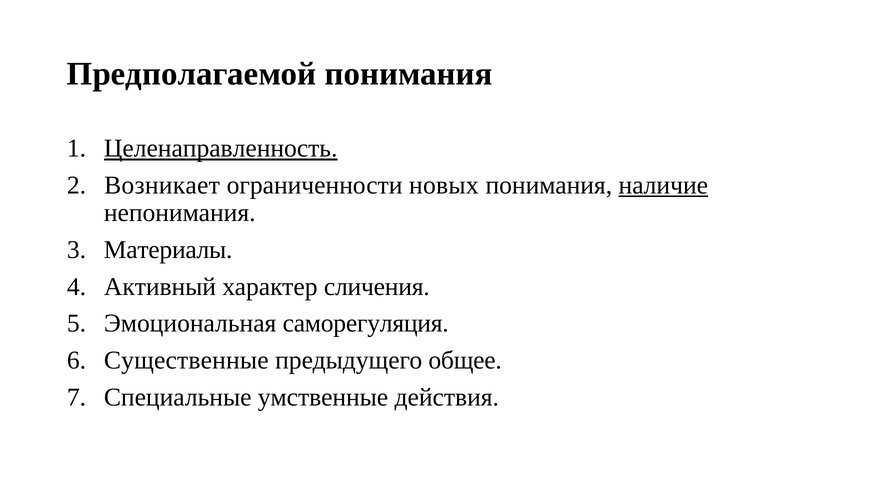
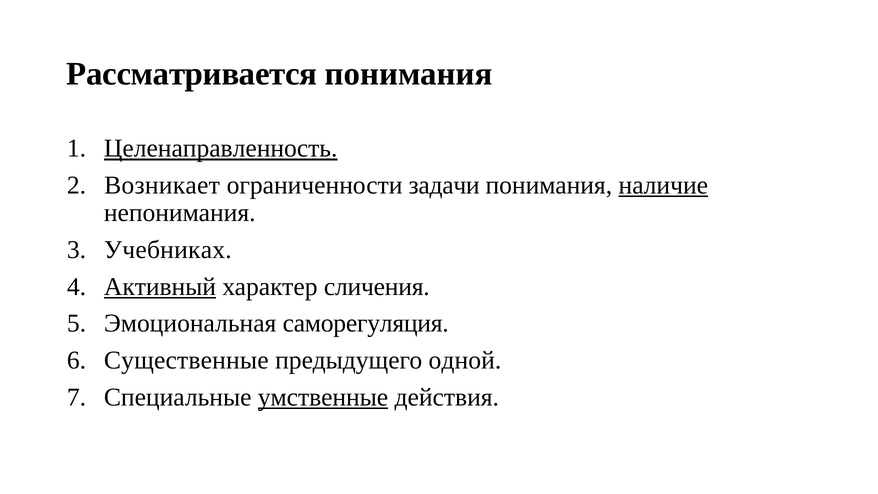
Предполагаемой: Предполагаемой -> Рассматривается (192, 74)
новых: новых -> задачи (444, 185)
Материалы: Материалы -> Учебниках (168, 250)
Активный underline: none -> present (160, 287)
общее: общее -> одной (465, 360)
умственные underline: none -> present (323, 397)
